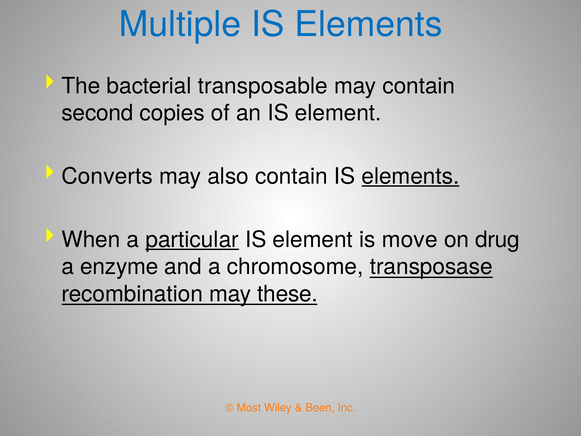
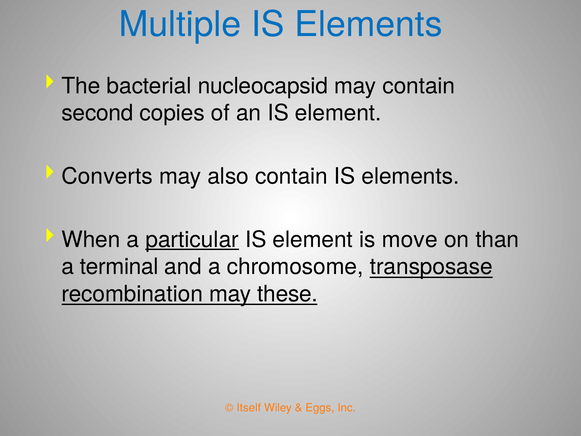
transposable: transposable -> nucleocapsid (263, 86)
elements underline: present -> none (410, 176)
drug: drug -> than (497, 240)
enzyme: enzyme -> terminal (119, 267)
Most: Most -> Itself (249, 408)
Been: Been -> Eggs (320, 408)
